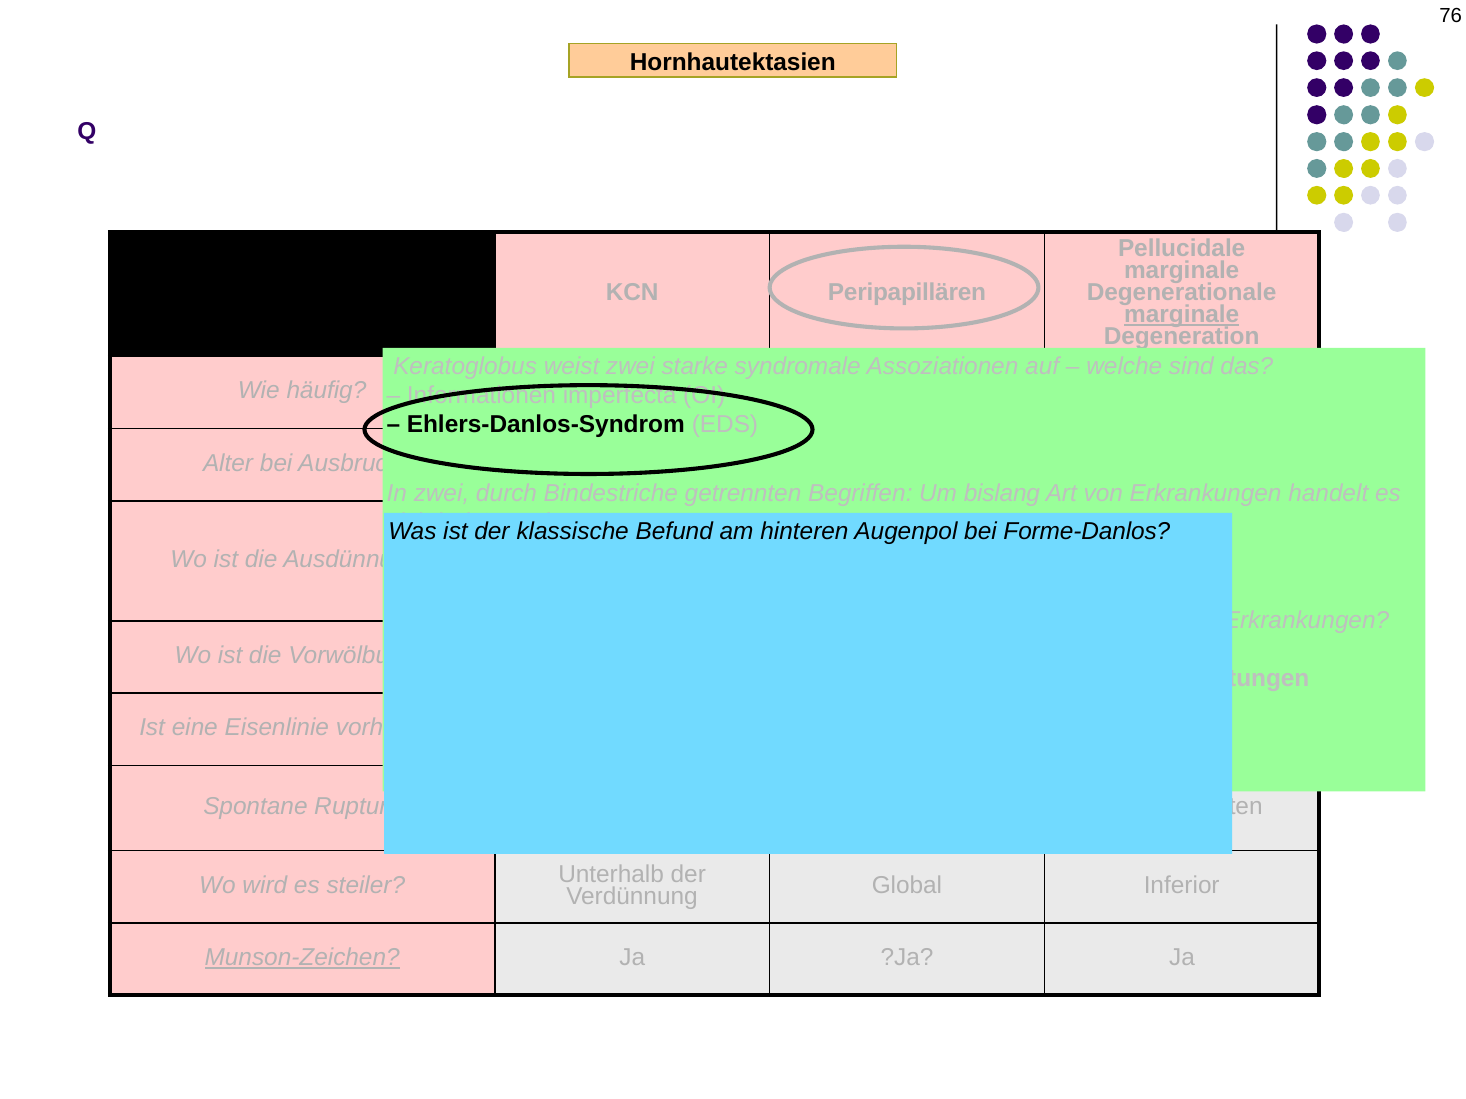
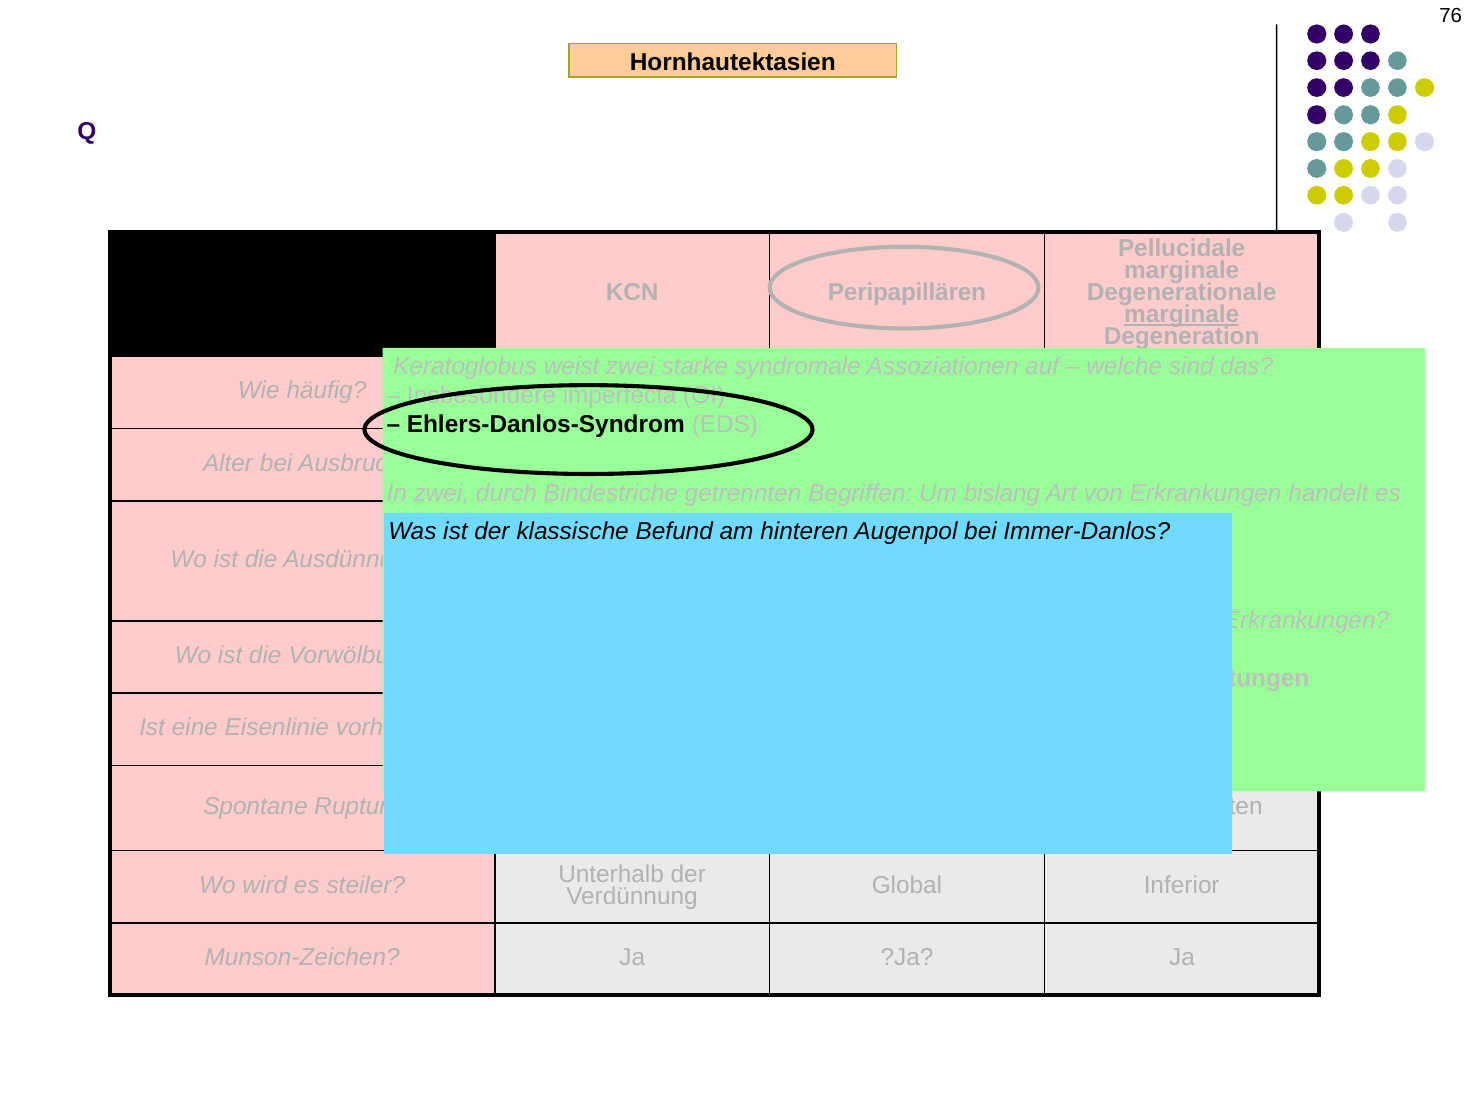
Informationen: Informationen -> Insbesondere (481, 396)
Forme-Danlos: Forme-Danlos -> Immer-Danlos (1087, 531)
Munson-Zeichen underline: present -> none (302, 958)
